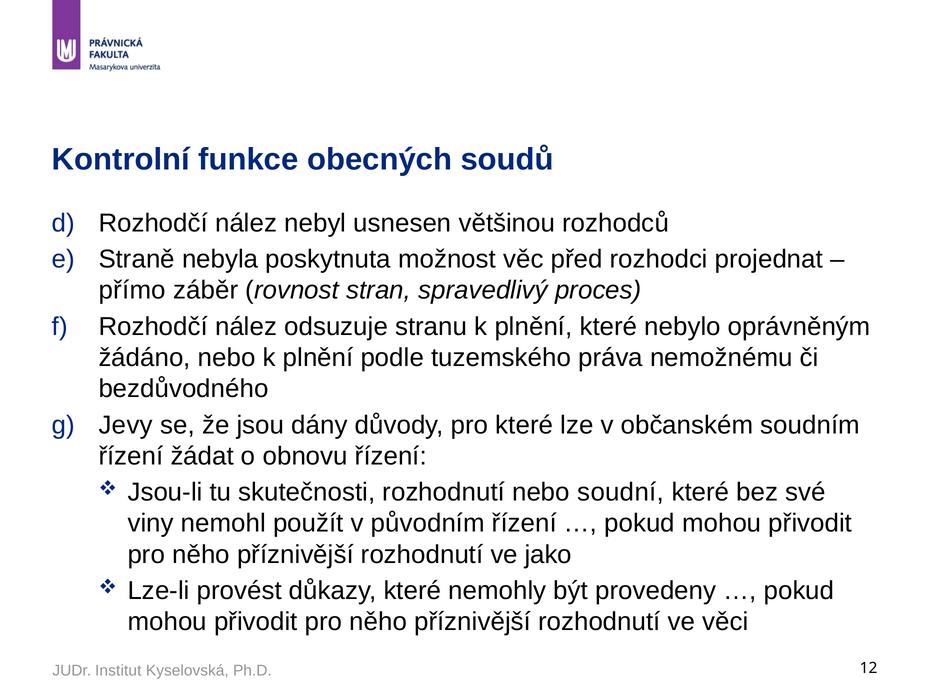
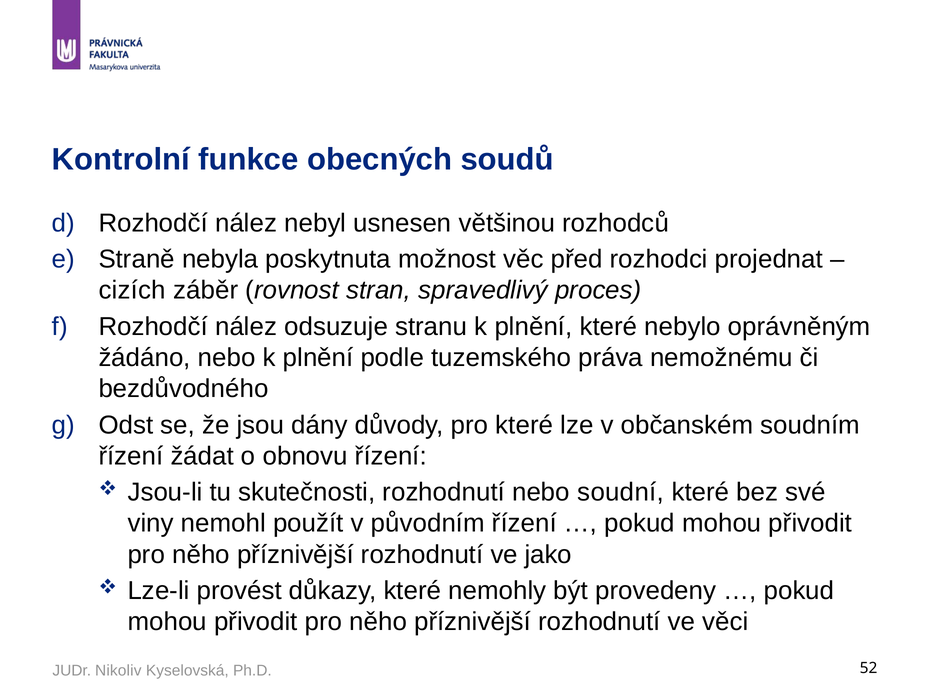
přímo: přímo -> cizích (132, 290)
Jevy: Jevy -> Odst (126, 425)
Institut: Institut -> Nikoliv (118, 671)
12: 12 -> 52 (869, 668)
